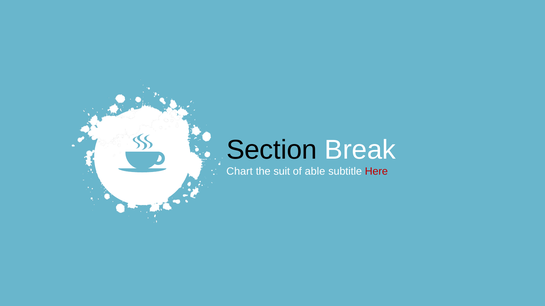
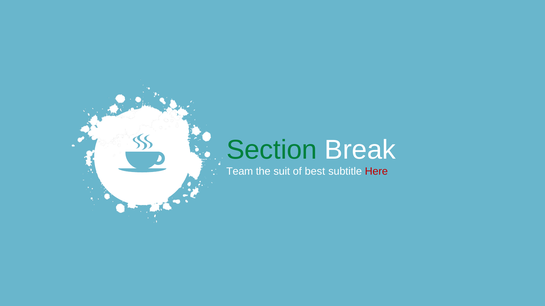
Section colour: black -> green (272, 150)
Chart: Chart -> Team (240, 172)
able: able -> best (315, 172)
